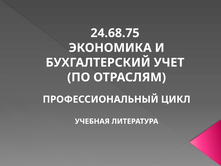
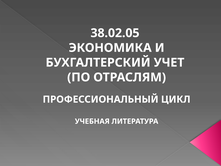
24.68.75: 24.68.75 -> 38.02.05 (115, 33)
